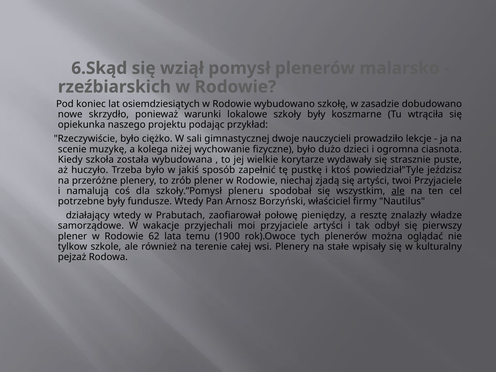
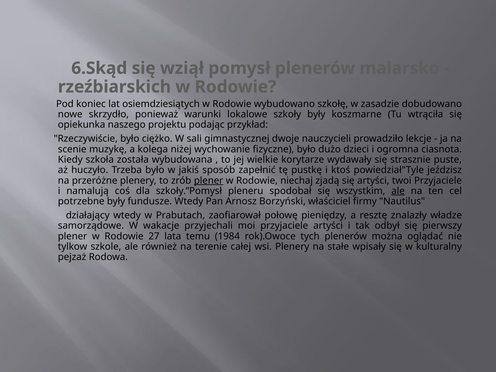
plener underline: none -> present (209, 181)
62: 62 -> 27 (154, 236)
1900: 1900 -> 1984 (227, 236)
